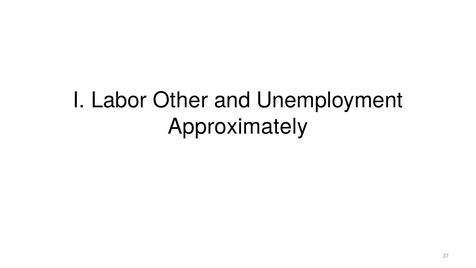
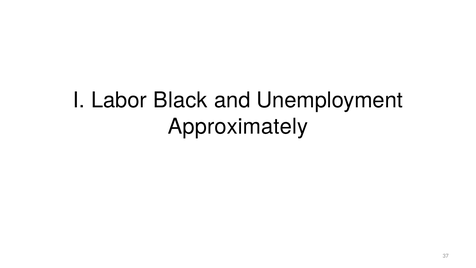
Other: Other -> Black (180, 100)
